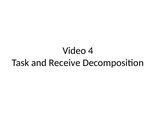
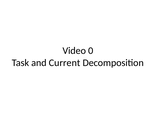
4: 4 -> 0 (91, 50)
Receive: Receive -> Current (65, 62)
